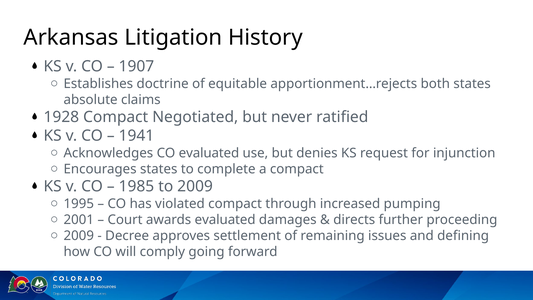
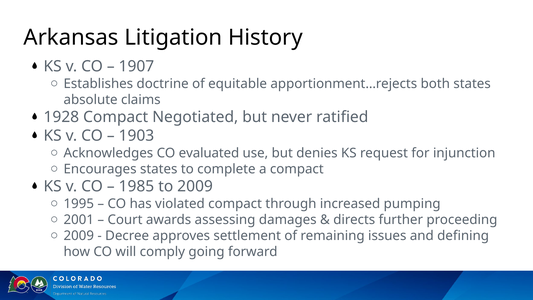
1941: 1941 -> 1903 (136, 136)
awards evaluated: evaluated -> assessing (225, 220)
